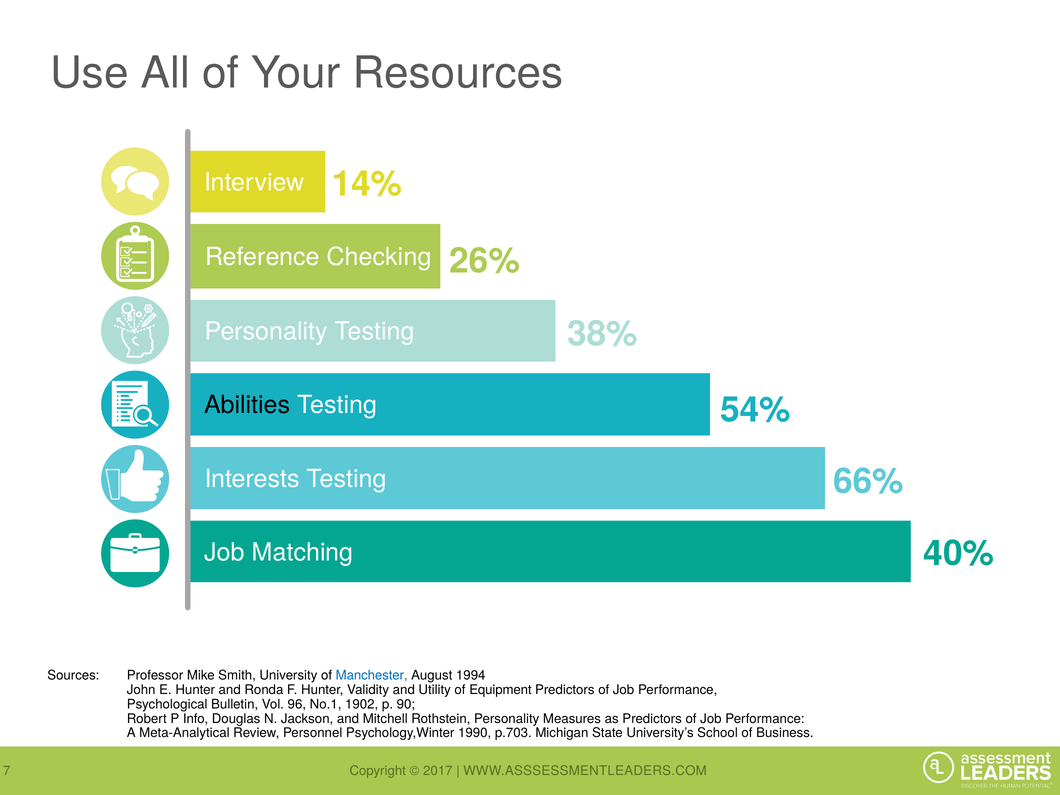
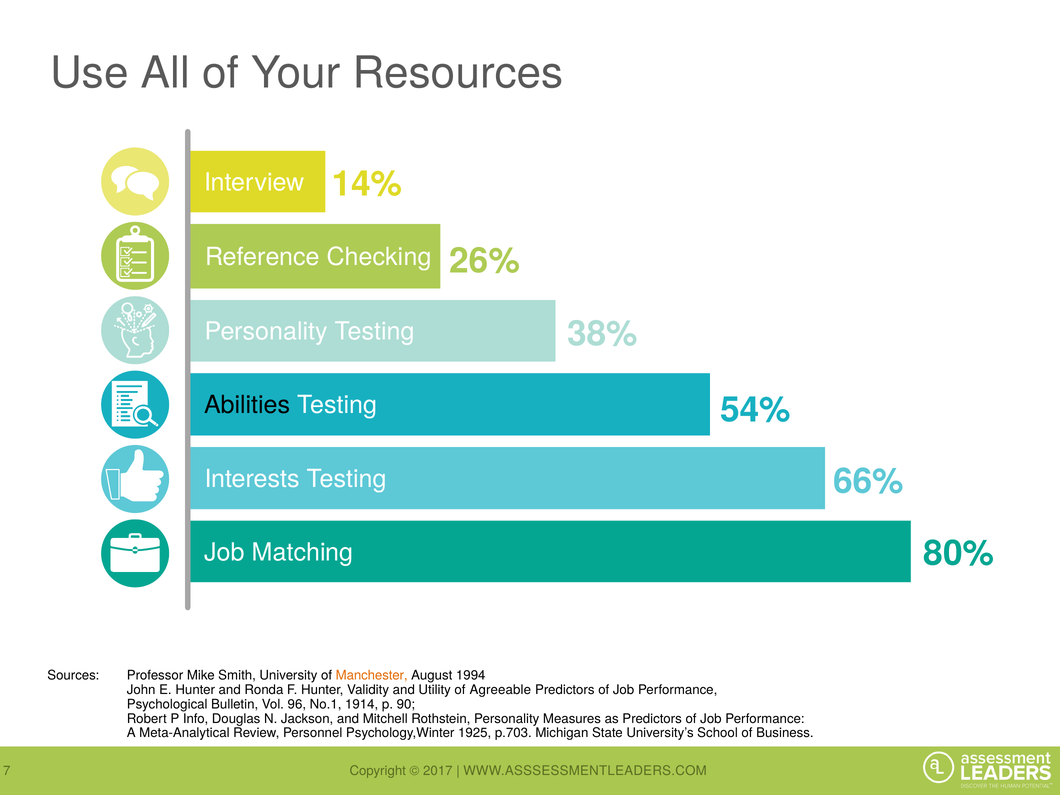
40%: 40% -> 80% (959, 554)
Manchester colour: blue -> orange (372, 676)
Equipment: Equipment -> Agreeable (500, 690)
1902: 1902 -> 1914 (362, 704)
1990: 1990 -> 1925 (475, 733)
